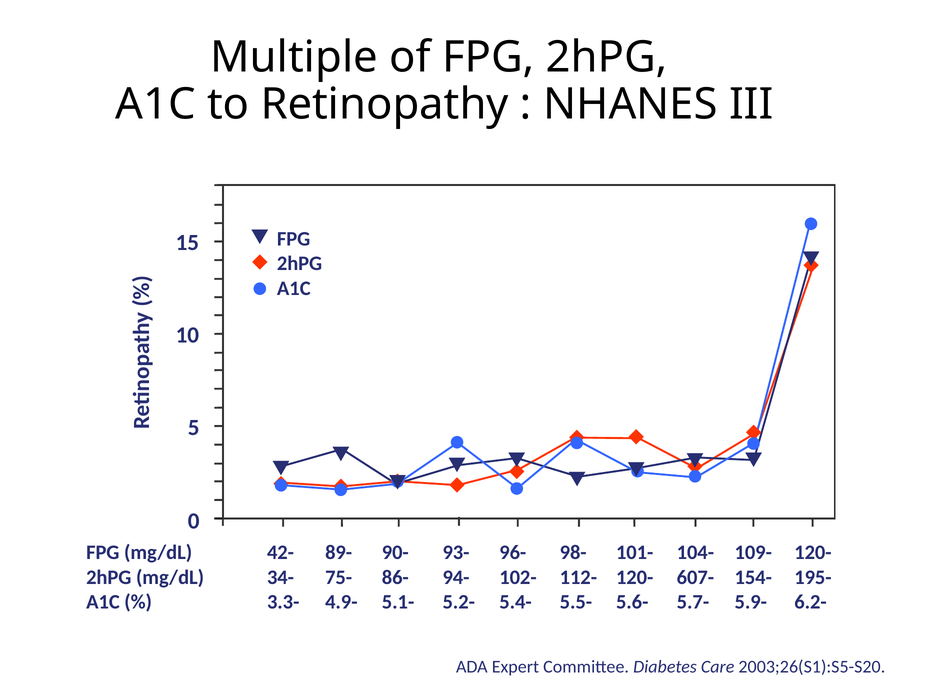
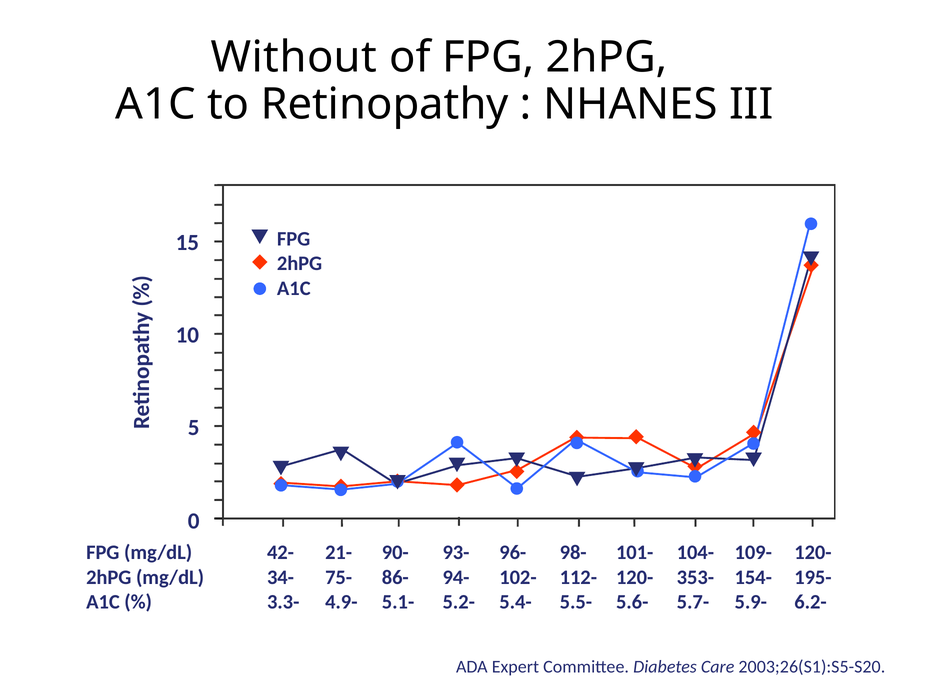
Multiple: Multiple -> Without (294, 57)
89-: 89- -> 21- (339, 552)
607-: 607- -> 353- (695, 577)
